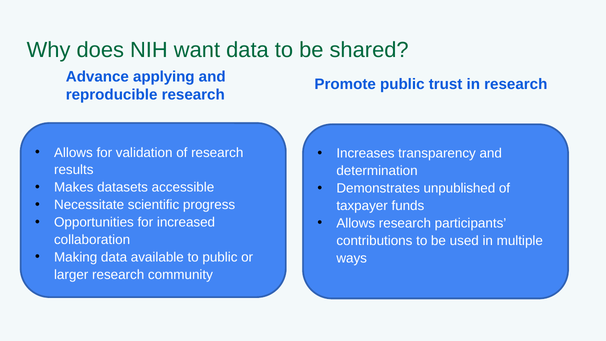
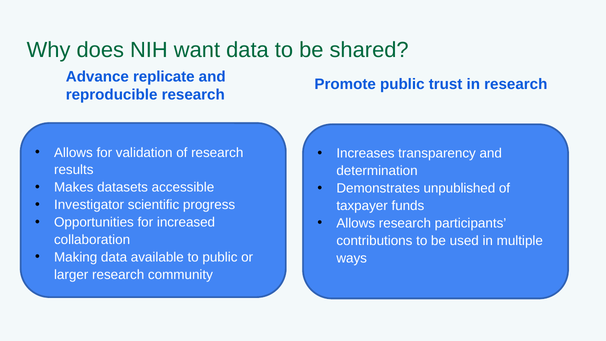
applying: applying -> replicate (164, 77)
Necessitate: Necessitate -> Investigator (89, 205)
